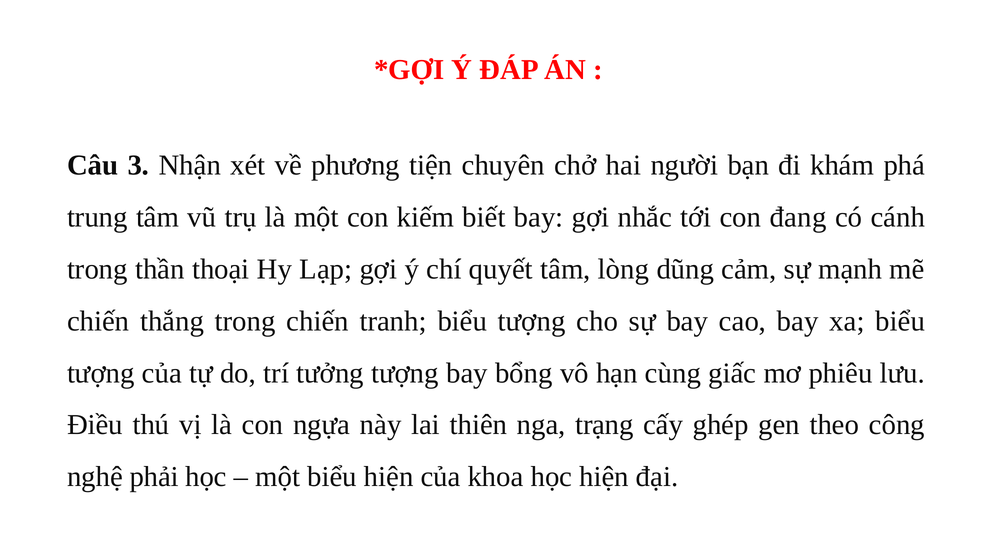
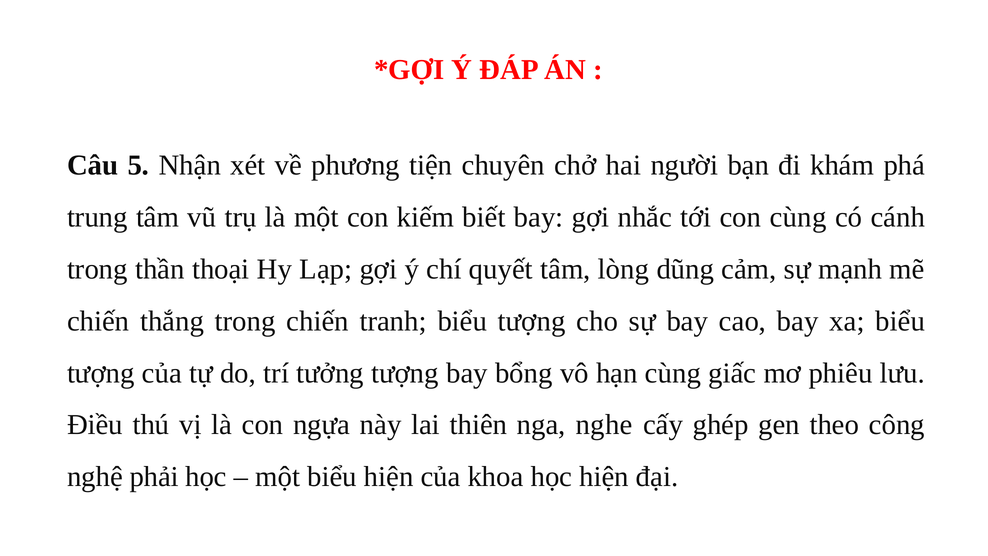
3: 3 -> 5 (138, 165)
con đang: đang -> cùng (798, 217)
trạng: trạng -> nghe (604, 425)
